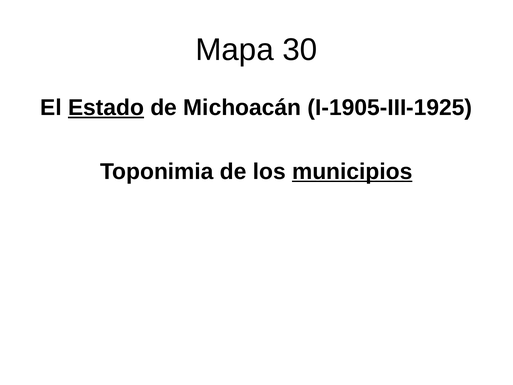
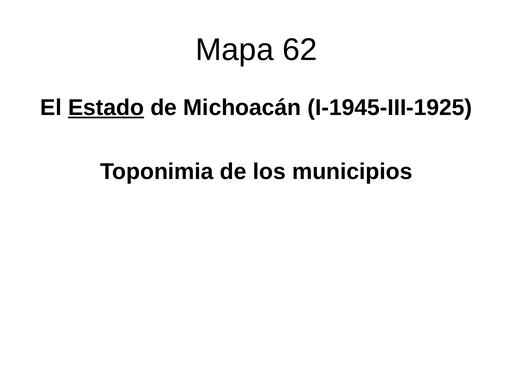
30: 30 -> 62 (300, 50)
I-1905-III-1925: I-1905-III-1925 -> I-1945-III-1925 (390, 108)
municipios underline: present -> none (352, 171)
